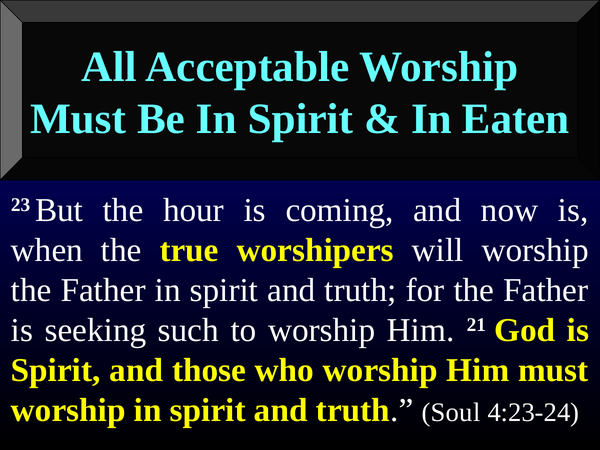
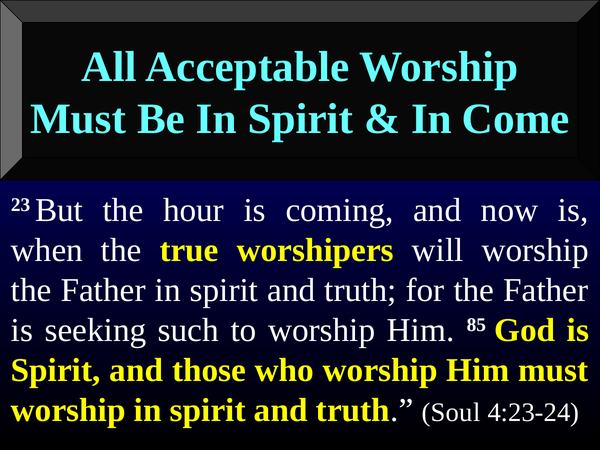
Eaten: Eaten -> Come (516, 119)
21: 21 -> 85 (476, 325)
